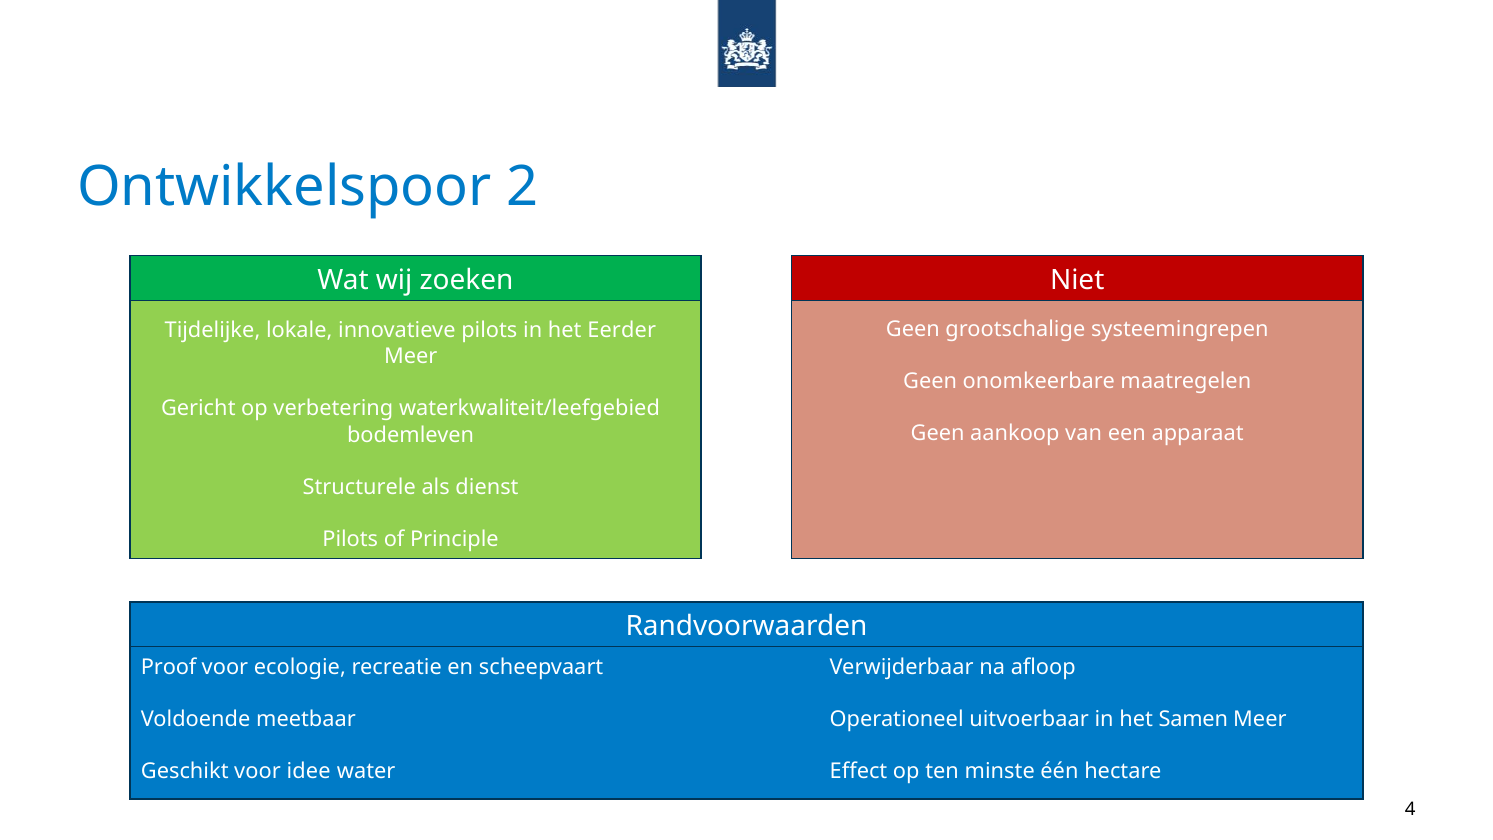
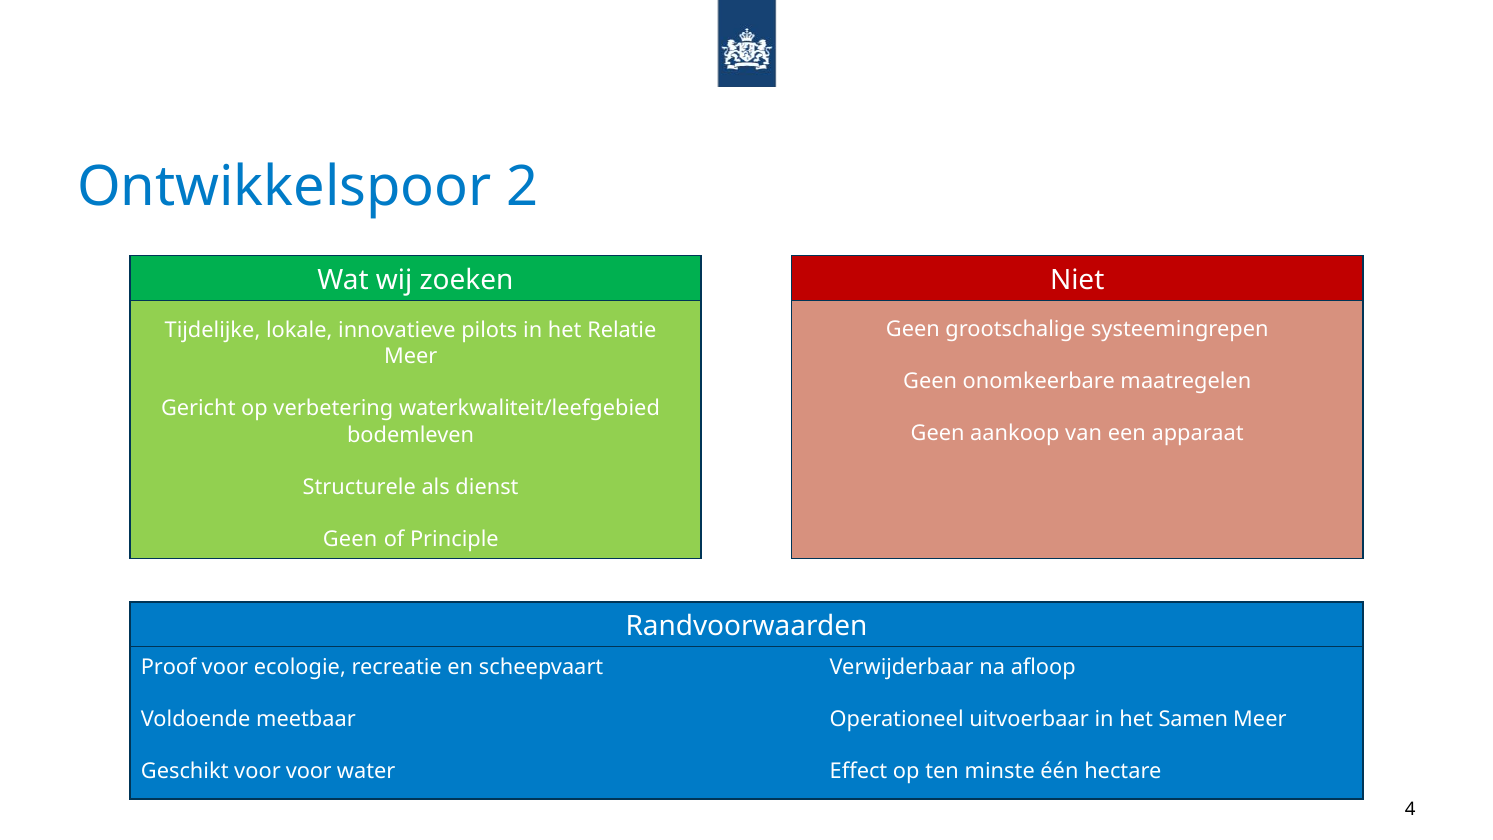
Eerder: Eerder -> Relatie (622, 330)
Pilots: Pilots -> Geen (350, 539)
voor idee: idee -> voor (309, 771)
